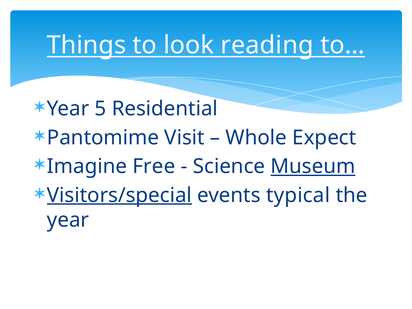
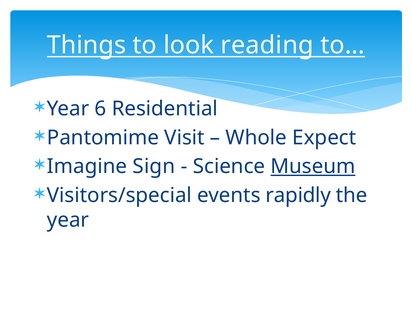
5: 5 -> 6 (100, 109)
Free: Free -> Sign (154, 166)
Visitors/special underline: present -> none (119, 195)
typical: typical -> rapidly (298, 195)
